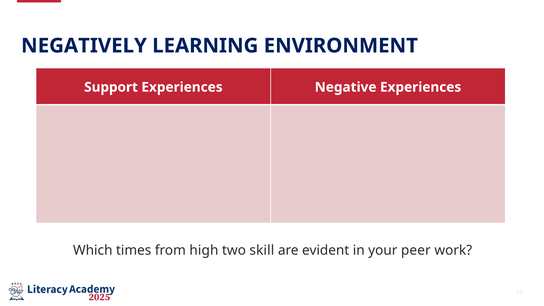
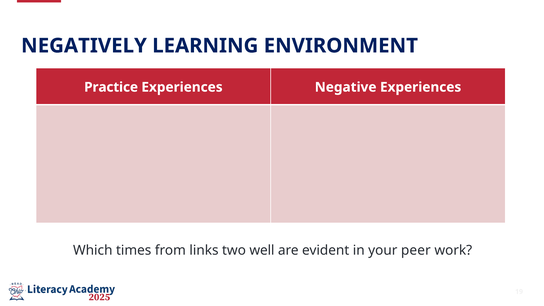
Support: Support -> Practice (111, 87)
high: high -> links (204, 250)
skill: skill -> well (262, 250)
